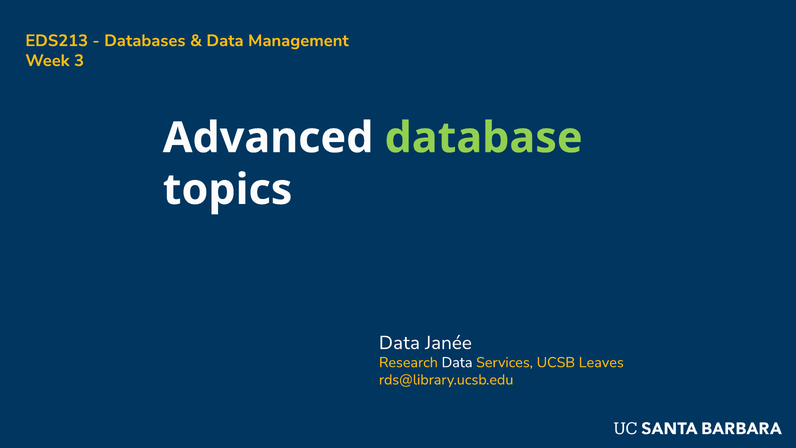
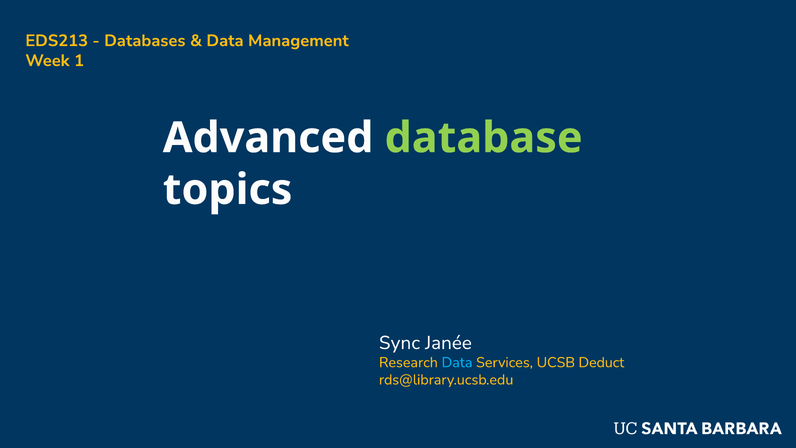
3: 3 -> 1 (79, 61)
Data: Data -> Sync (399, 343)
Data colour: white -> light blue (457, 362)
Leaves: Leaves -> Deduct (601, 362)
